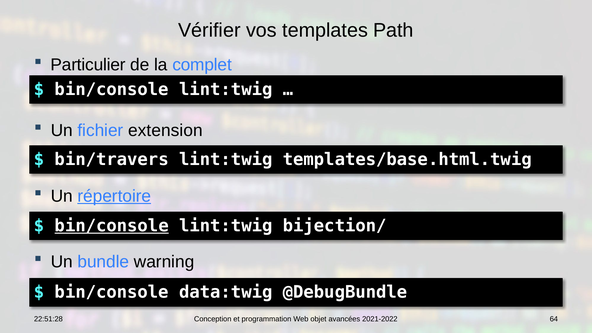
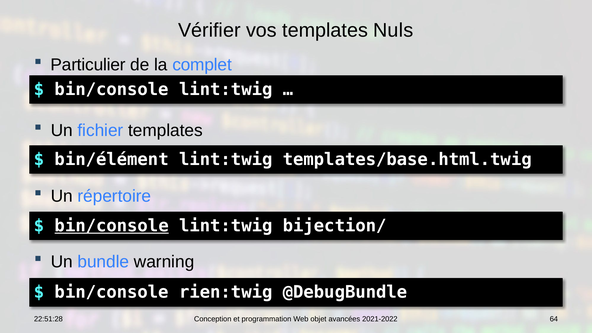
Path: Path -> Nuls (393, 30)
fichier extension: extension -> templates (166, 131)
bin/travers: bin/travers -> bin/élément (112, 159)
répertoire underline: present -> none (114, 196)
data:twig: data:twig -> rien:twig (226, 292)
